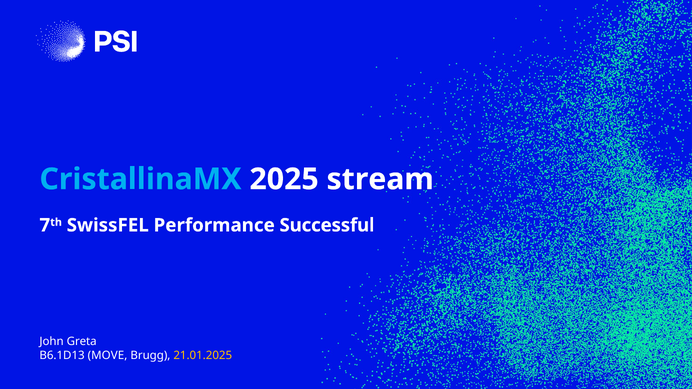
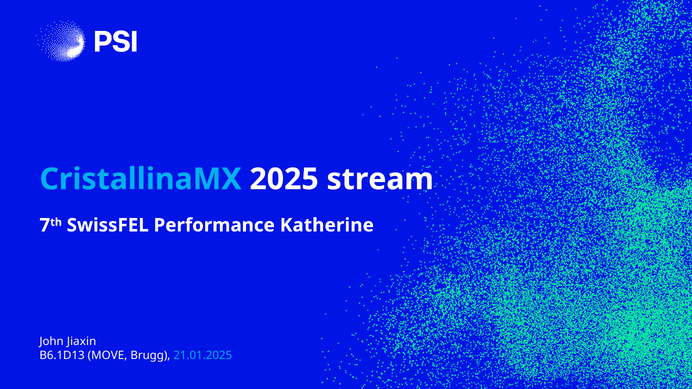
Successful: Successful -> Katherine (327, 225)
Greta: Greta -> Jiaxin (82, 342)
21.01.2025 colour: yellow -> light blue (203, 356)
